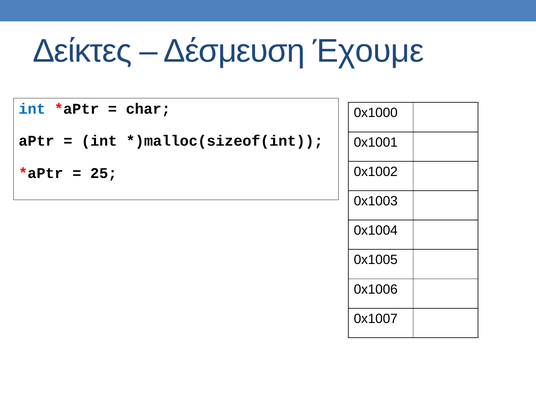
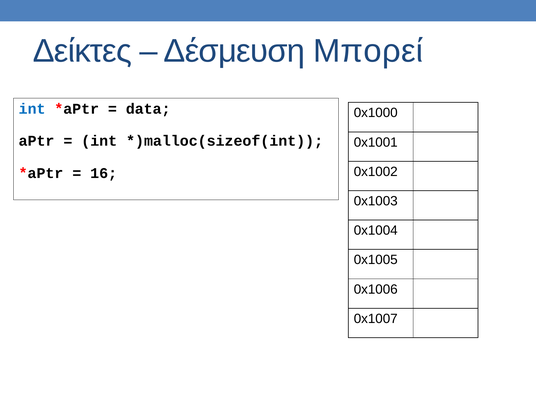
Έχουμε: Έχουμε -> Μπορεί (368, 51)
char: char -> data (148, 109)
25: 25 -> 16 (104, 173)
